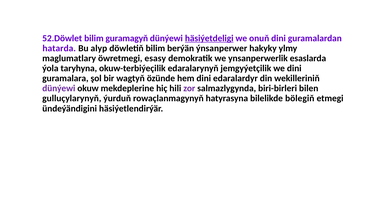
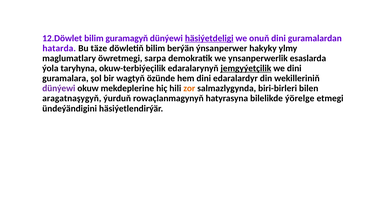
52.Döwlet: 52.Döwlet -> 12.Döwlet (62, 38)
alyp: alyp -> täze (99, 48)
esasy: esasy -> sarpa (155, 58)
jemgyýetçilik underline: none -> present (246, 68)
zor colour: purple -> orange (189, 89)
gulluçylarynyň: gulluçylarynyň -> aragatnaşygyň (72, 99)
bölegiň: bölegiň -> ýörelge (300, 99)
